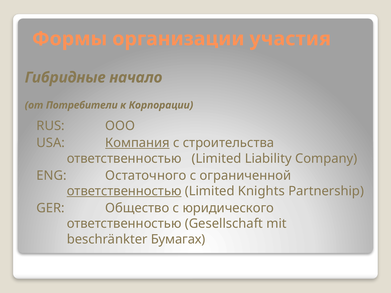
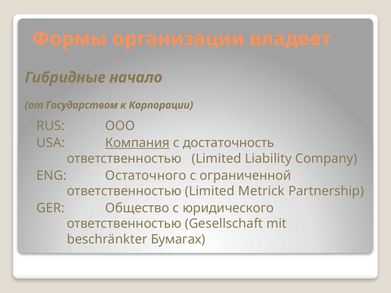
участия: участия -> владеет (290, 39)
Потребители: Потребители -> Государством (82, 105)
строительства: строительства -> достаточность (229, 143)
ответственностью underline: present -> none (124, 191)
Knights: Knights -> Metrick (261, 191)
